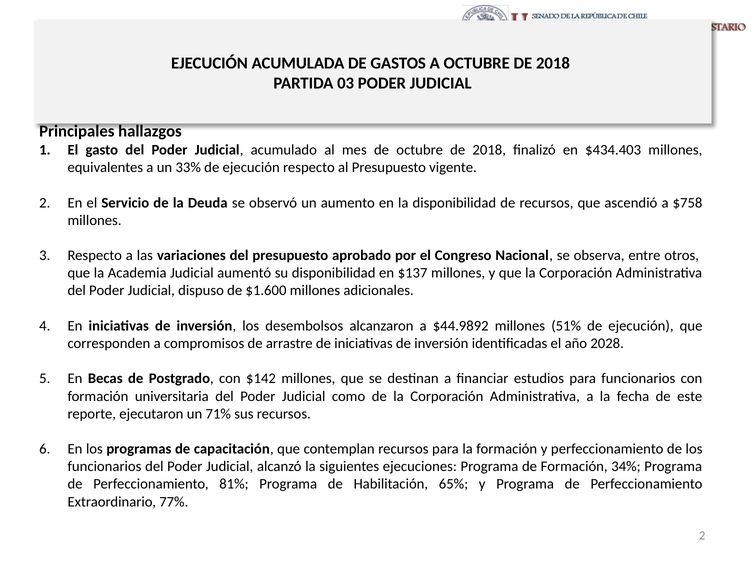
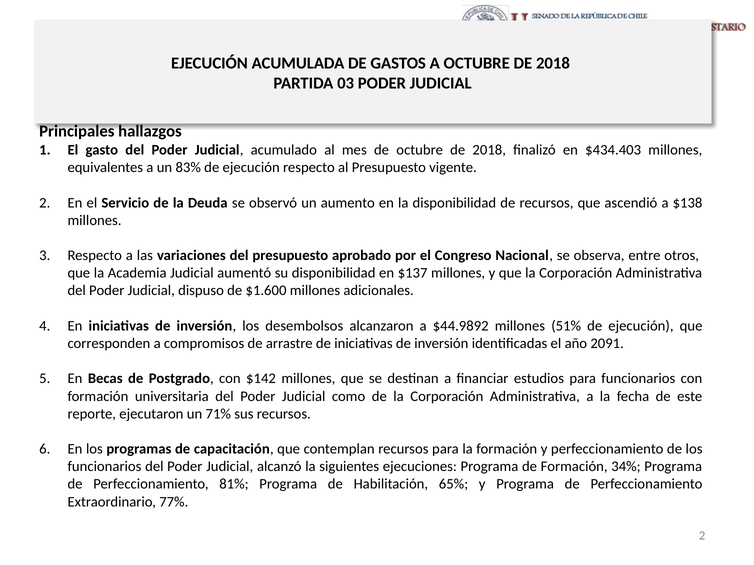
33%: 33% -> 83% (188, 168)
$758: $758 -> $138 (687, 203)
2028: 2028 -> 2091 (607, 344)
